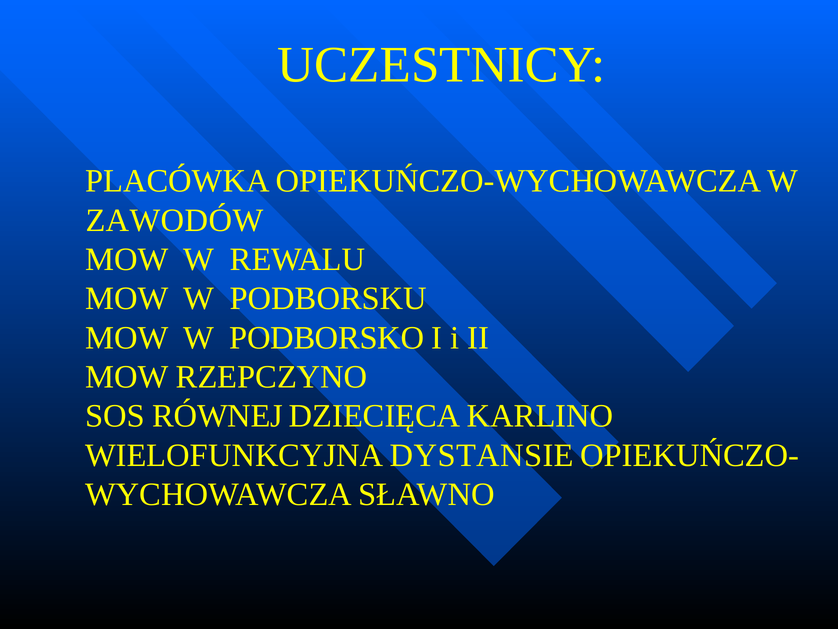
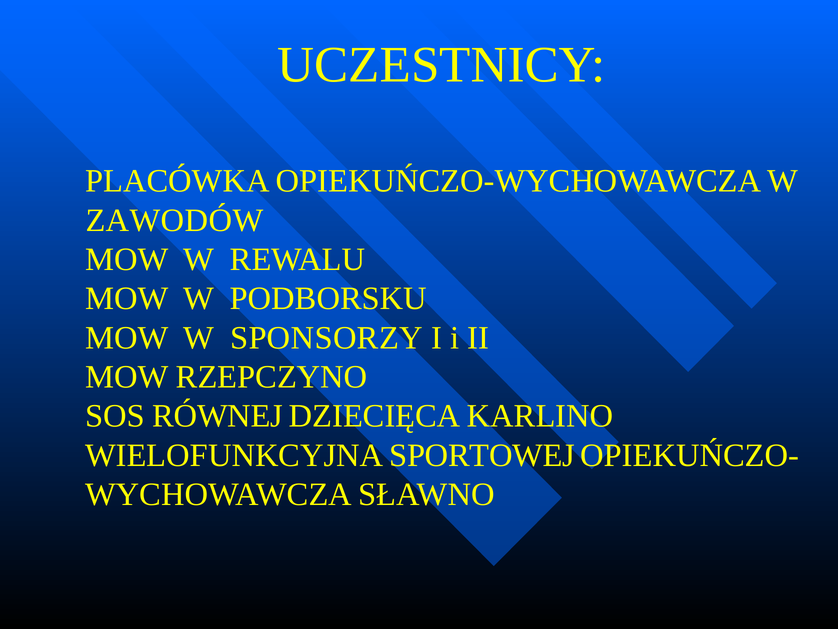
PODBORSKO: PODBORSKO -> SPONSORZY (326, 338)
DYSTANSIE: DYSTANSIE -> SPORTOWEJ (482, 455)
